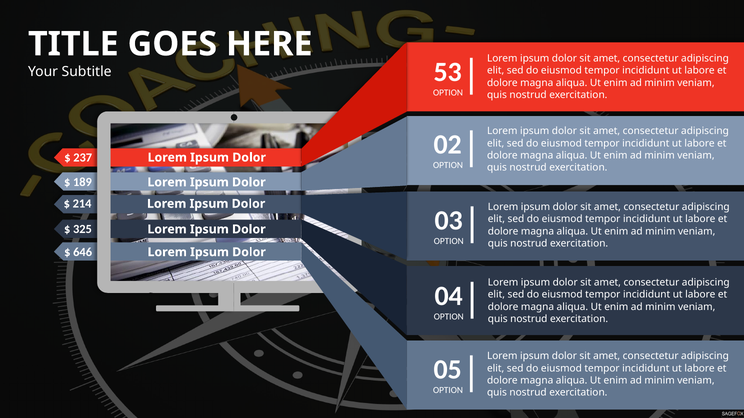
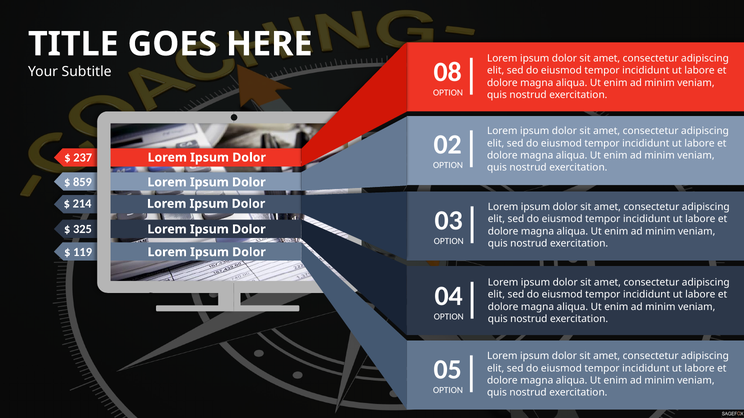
53: 53 -> 08 (448, 72)
189: 189 -> 859 (82, 182)
646: 646 -> 119 (83, 252)
